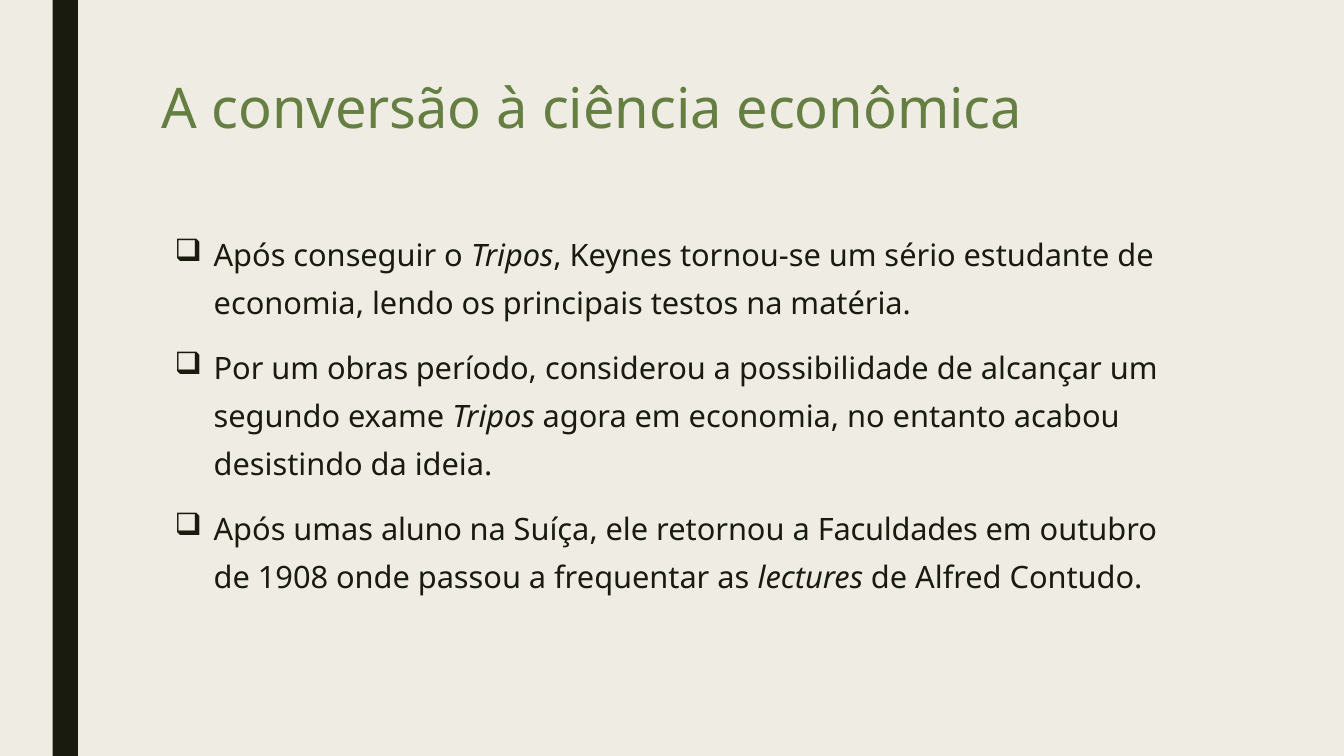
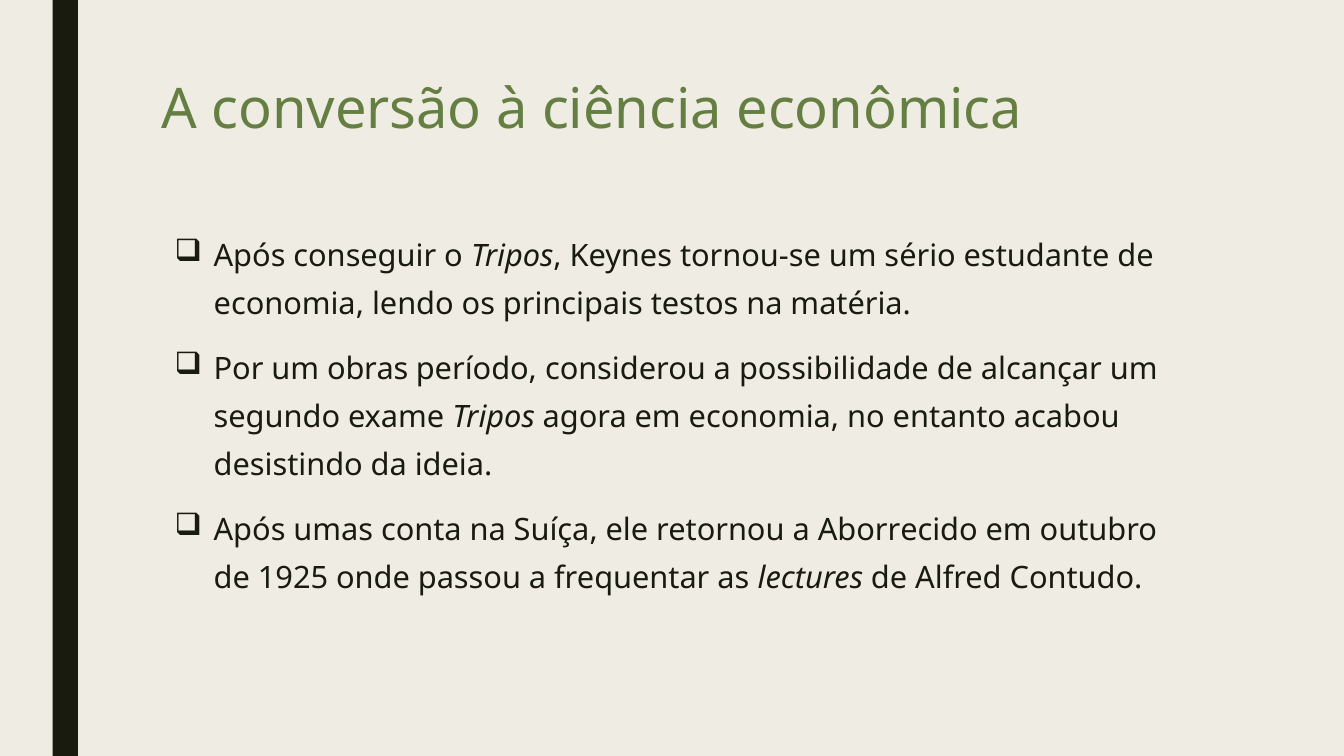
aluno: aluno -> conta (421, 530)
Faculdades: Faculdades -> Aborrecido (898, 530)
1908: 1908 -> 1925 (293, 578)
